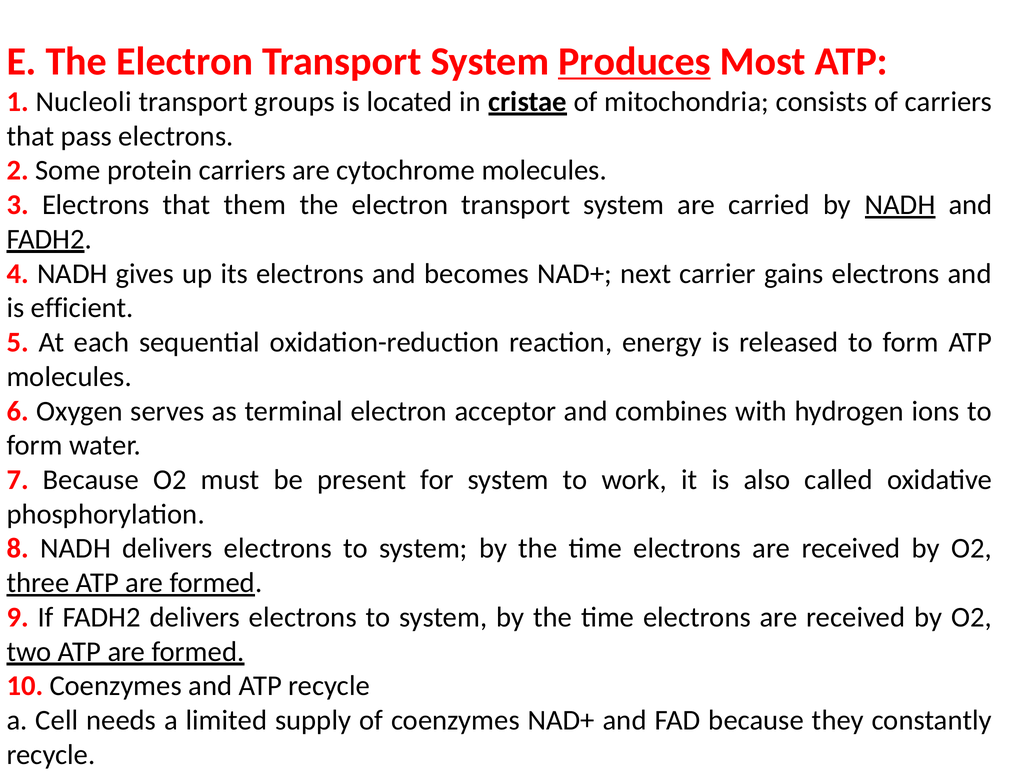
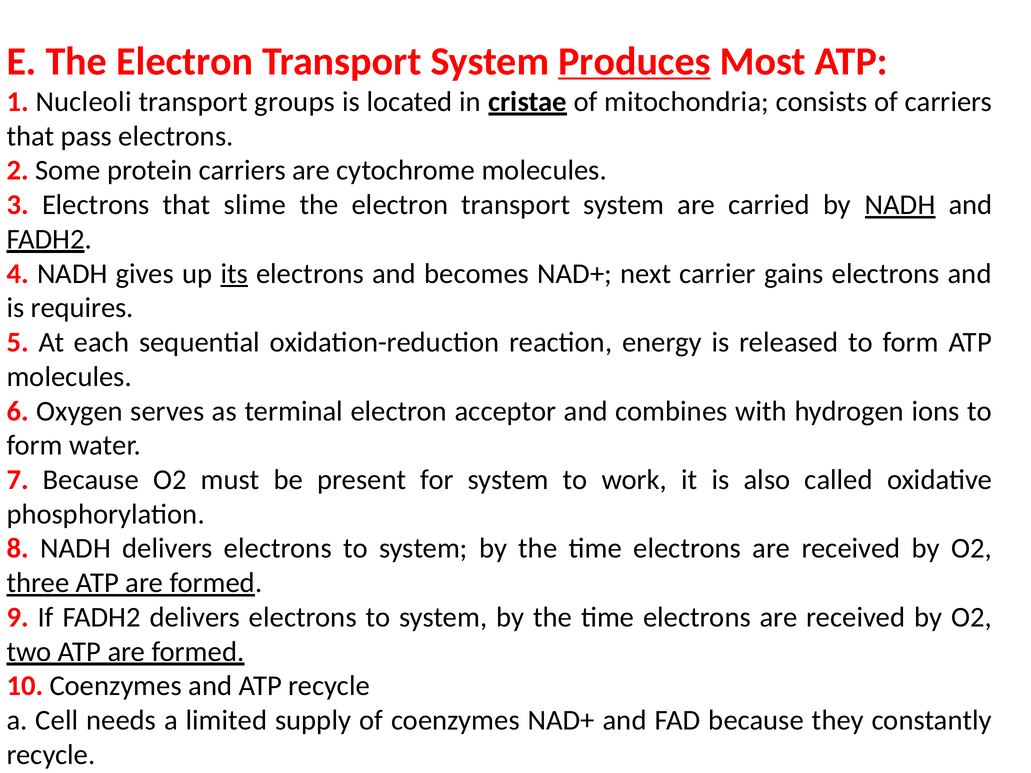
them: them -> slime (255, 205)
its underline: none -> present (234, 274)
efficient: efficient -> requires (82, 308)
